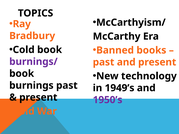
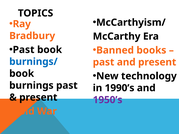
Cold: Cold -> Past (24, 50)
burnings/ colour: purple -> blue (33, 62)
1949’s: 1949’s -> 1990’s (120, 88)
